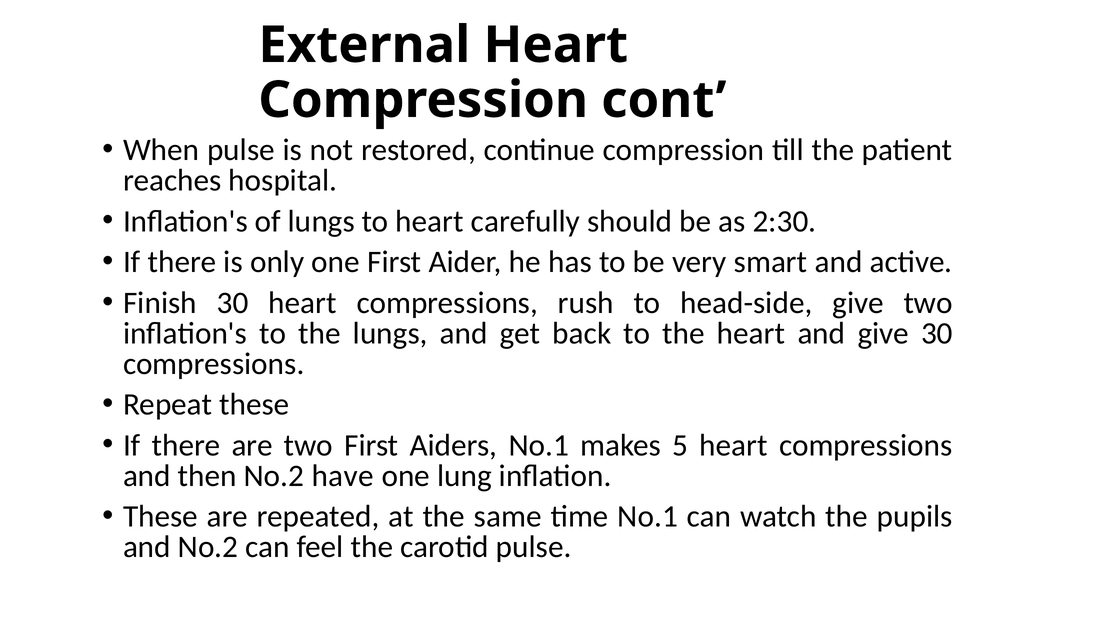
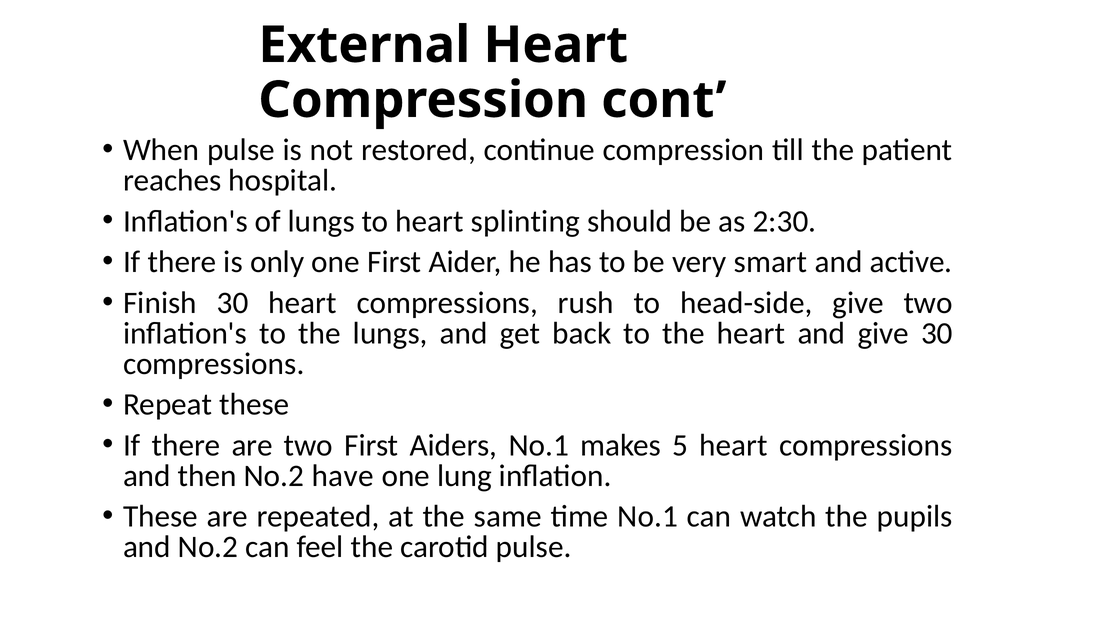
carefully: carefully -> splinting (525, 221)
